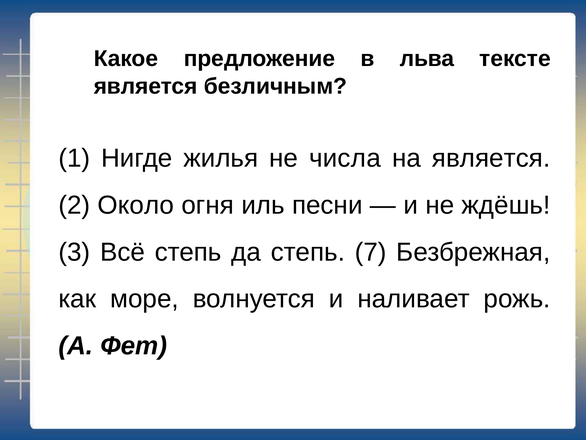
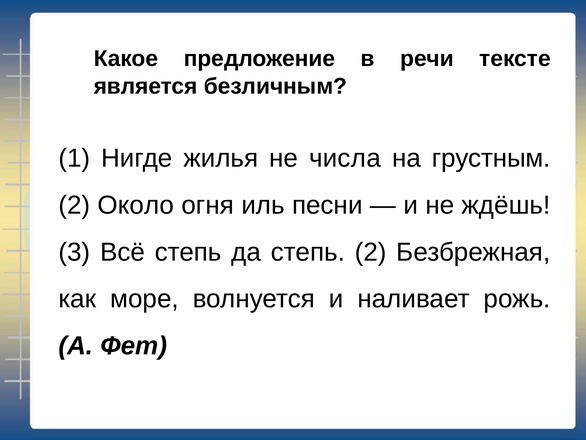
льва: льва -> речи (427, 59)
на является: является -> грустным (491, 158)
степь 7: 7 -> 2 (371, 252)
